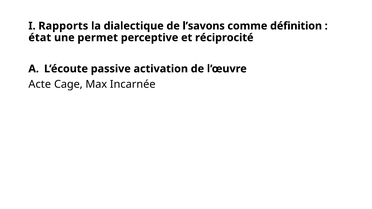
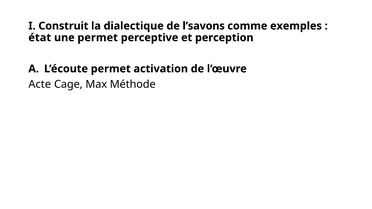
Rapports: Rapports -> Construit (63, 26)
définition: définition -> exemples (296, 26)
réciprocité: réciprocité -> perception (224, 38)
L’écoute passive: passive -> permet (111, 69)
Incarnée: Incarnée -> Méthode (133, 84)
